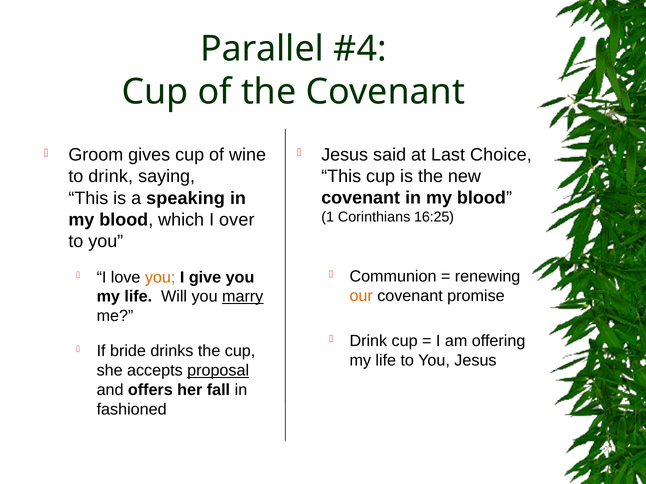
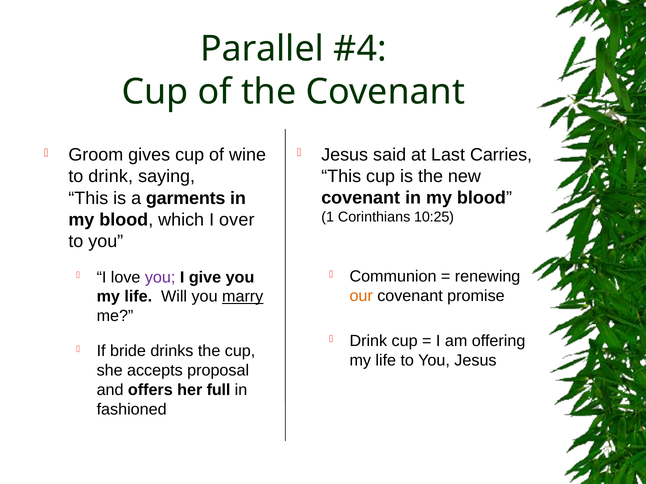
Choice: Choice -> Carries (501, 155)
speaking: speaking -> garments (186, 198)
16:25: 16:25 -> 10:25 (434, 217)
you colour: orange -> purple (160, 278)
proposal underline: present -> none (218, 371)
fall: fall -> full (219, 390)
